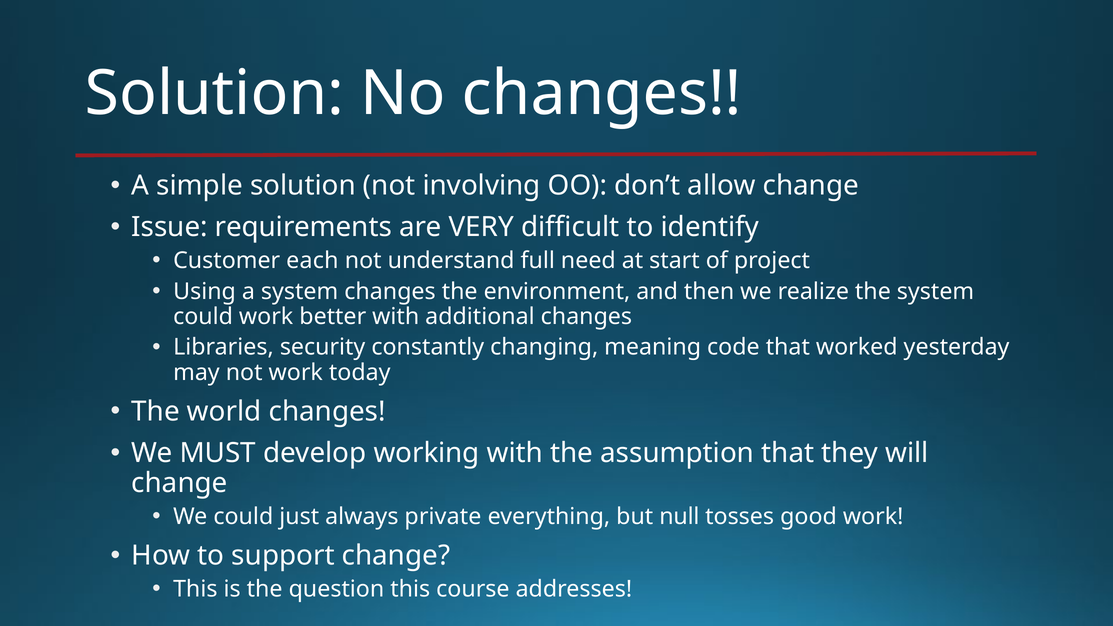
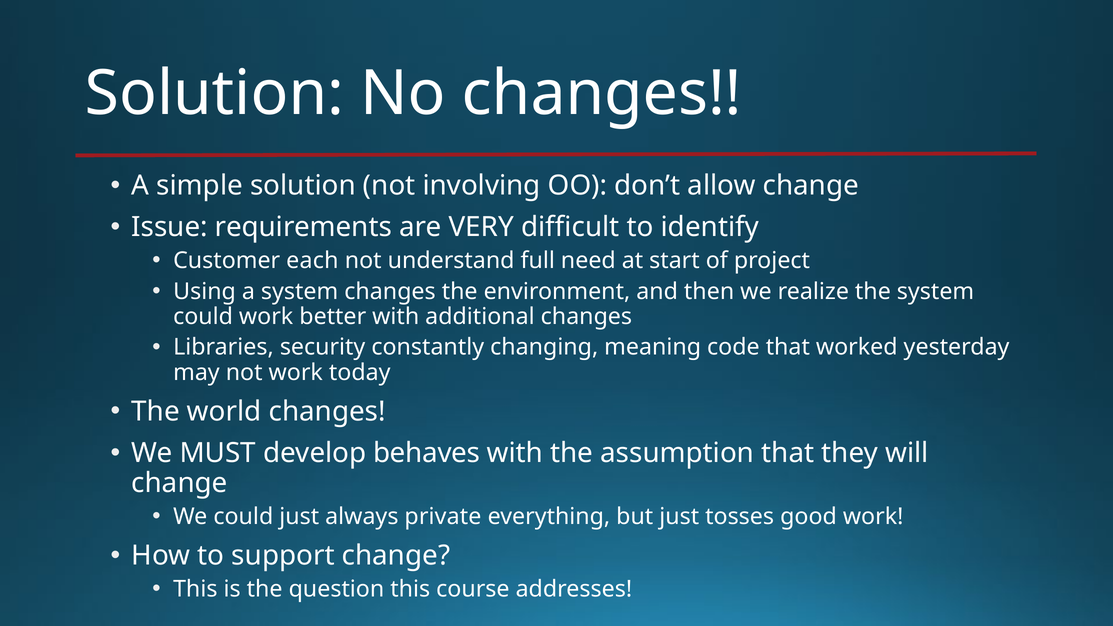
working: working -> behaves (427, 453)
but null: null -> just (679, 517)
